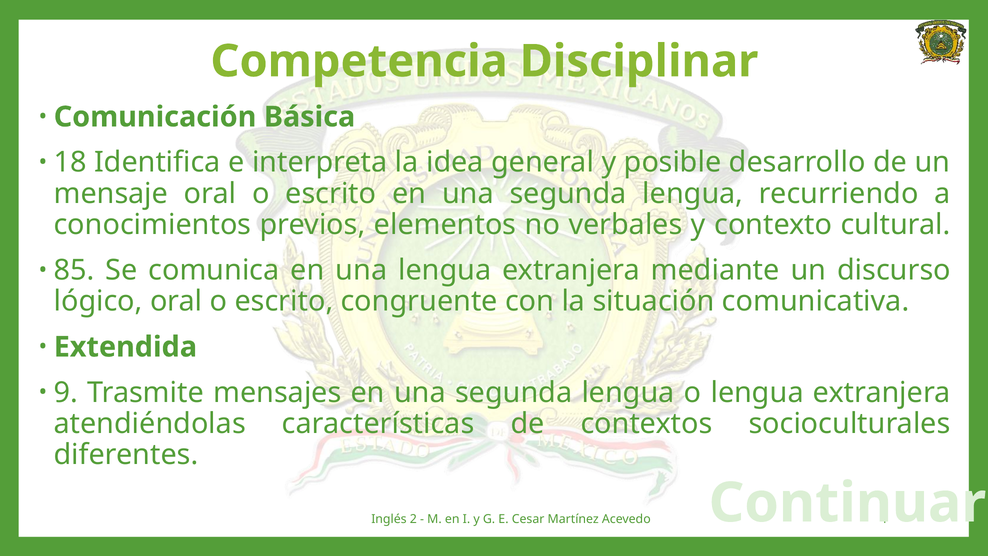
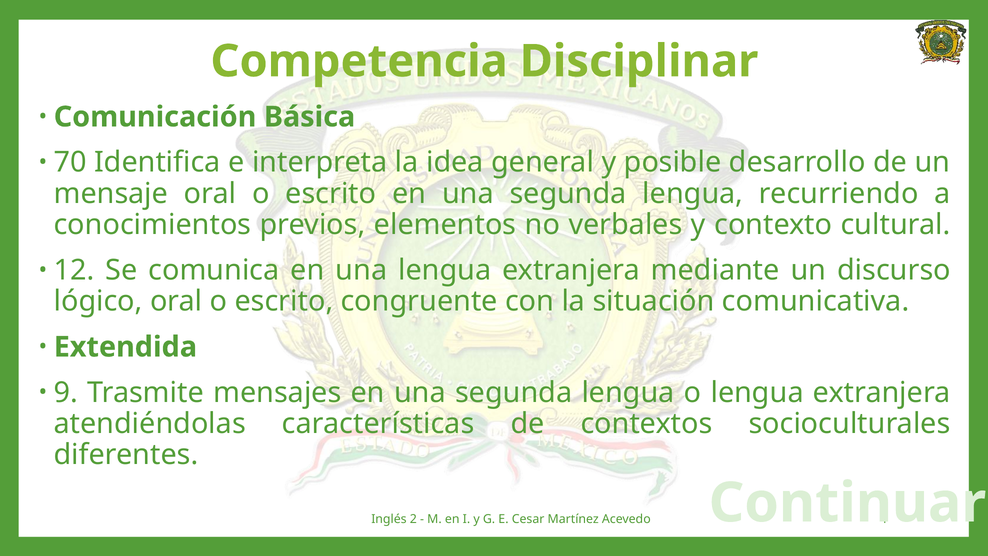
18: 18 -> 70 (70, 162)
85: 85 -> 12 (74, 270)
